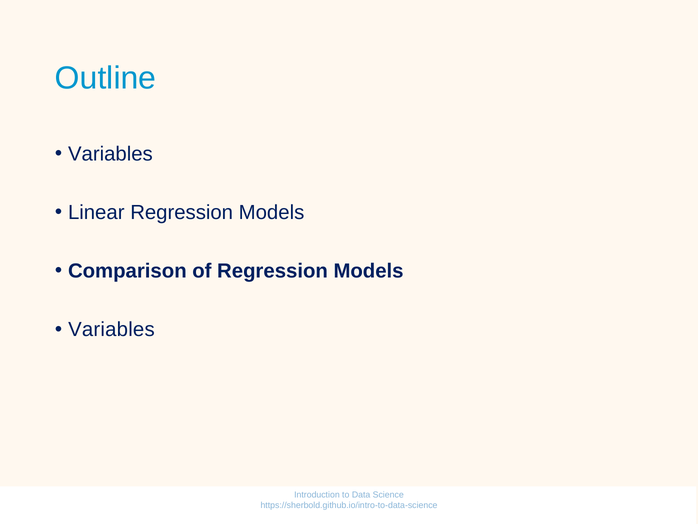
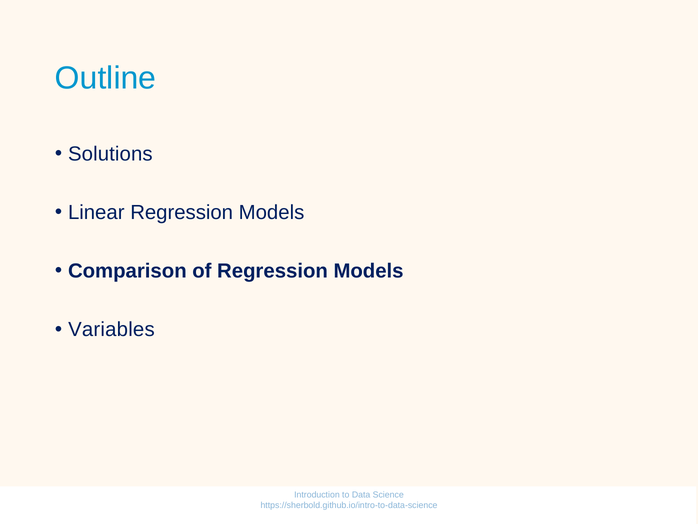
Variables: Variables -> Solutions (110, 154)
